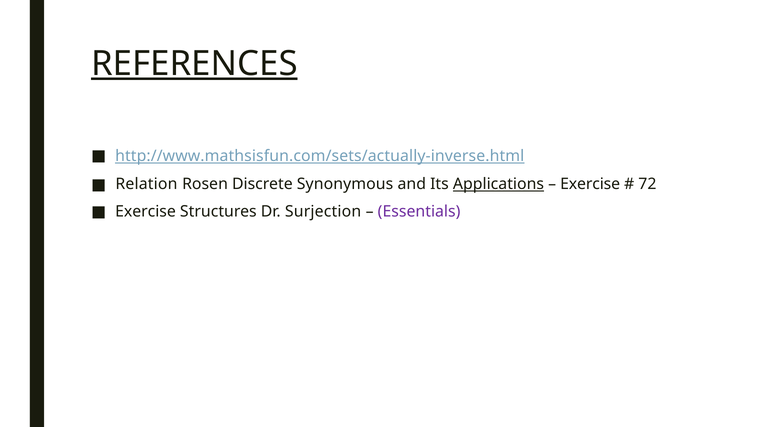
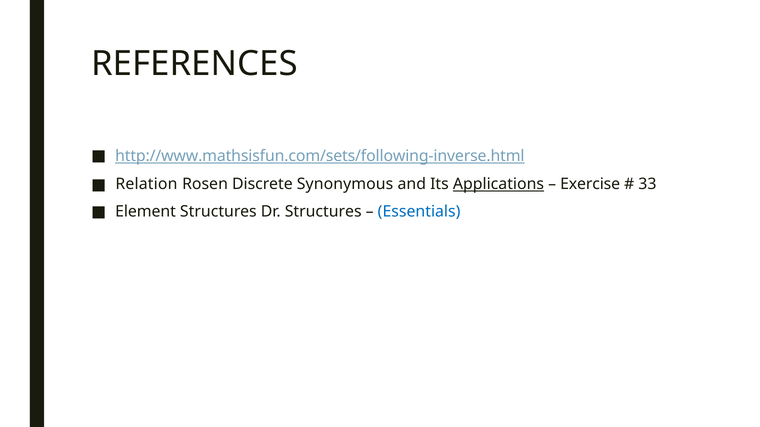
REFERENCES underline: present -> none (194, 64)
http://www.mathsisfun.com/sets/actually-inverse.html: http://www.mathsisfun.com/sets/actually-inverse.html -> http://www.mathsisfun.com/sets/following-inverse.html (320, 156)
72: 72 -> 33 (647, 184)
Exercise: Exercise -> Element (146, 212)
Dr Surjection: Surjection -> Structures (323, 212)
Essentials colour: purple -> blue (419, 212)
